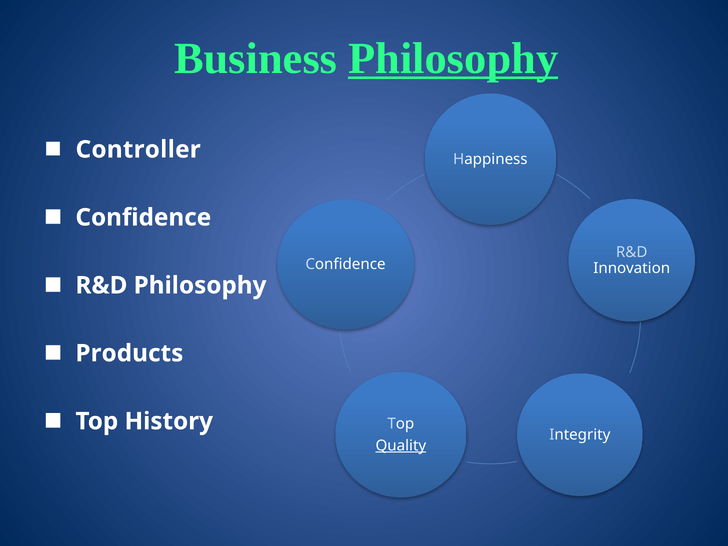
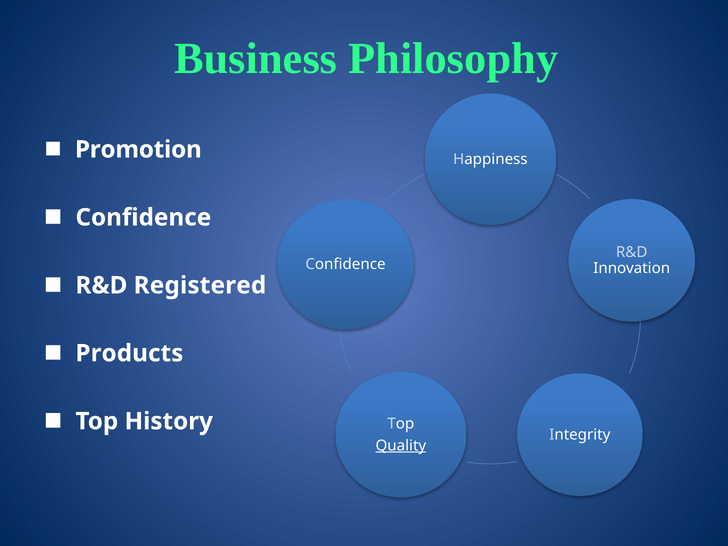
Philosophy underline: present -> none (453, 59)
Controller: Controller -> Promotion (138, 150)
R&D Philosophy: Philosophy -> Registered (200, 285)
